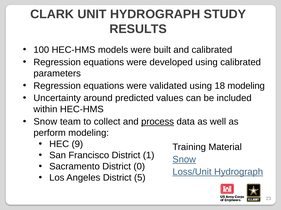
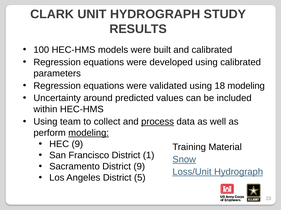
Snow: Snow -> Using (45, 122)
modeling underline: none -> present (89, 133)
District 0: 0 -> 9 (139, 167)
